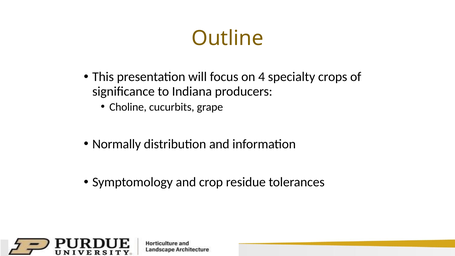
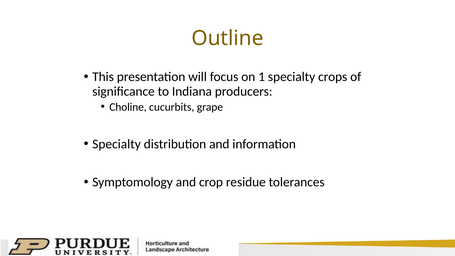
4: 4 -> 1 (262, 77)
Normally: Normally -> Specialty (117, 144)
